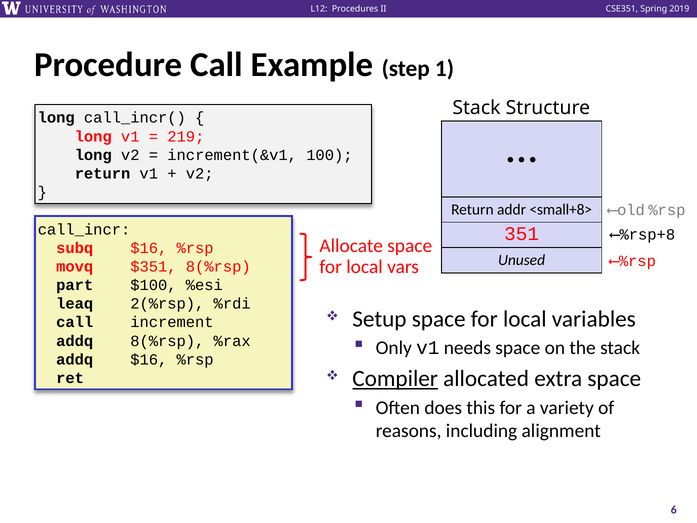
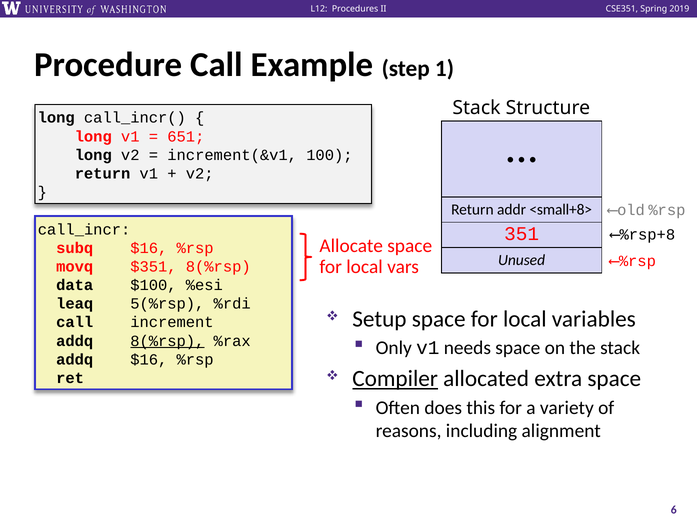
219: 219 -> 651 (186, 136)
part: part -> data (75, 285)
2(%rsp: 2(%rsp -> 5(%rsp (167, 304)
8(%rsp underline: none -> present (167, 341)
